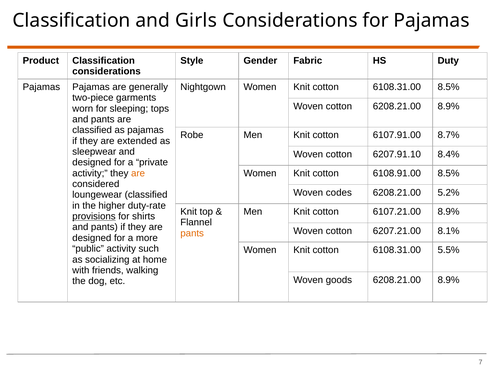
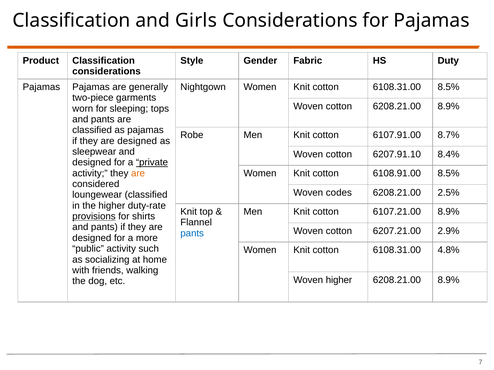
extended: extended -> designed (137, 141)
private underline: none -> present (152, 163)
5.2%: 5.2% -> 2.5% (449, 193)
8.1%: 8.1% -> 2.9% (449, 231)
pants colour: orange -> blue (192, 234)
5.5%: 5.5% -> 4.8% (449, 250)
Woven goods: goods -> higher (339, 280)
